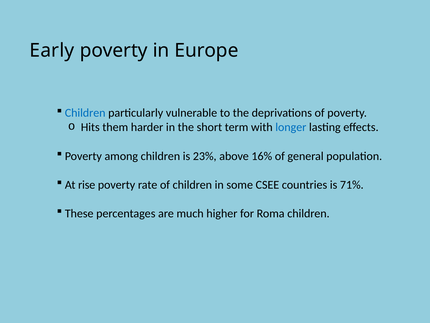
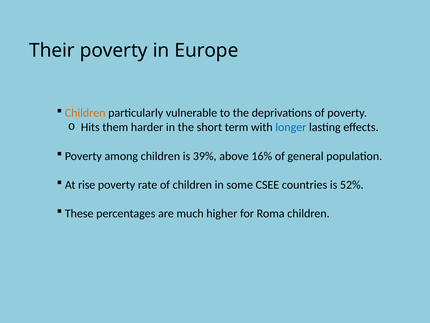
Early: Early -> Their (52, 50)
Children colour: blue -> orange (85, 113)
23%: 23% -> 39% (205, 156)
71%: 71% -> 52% (352, 185)
